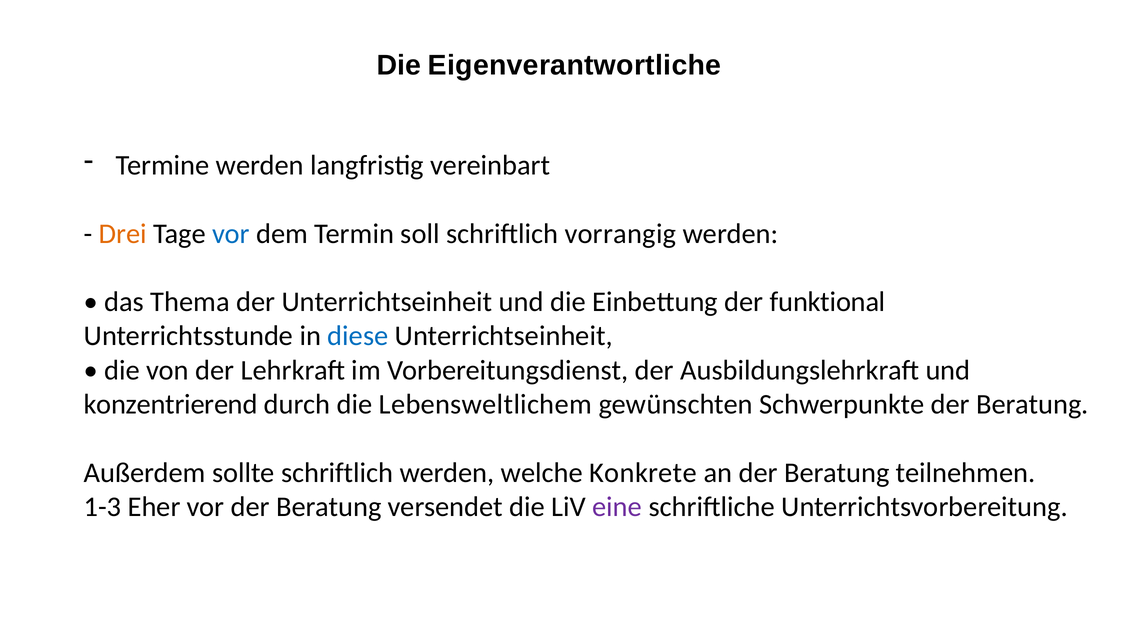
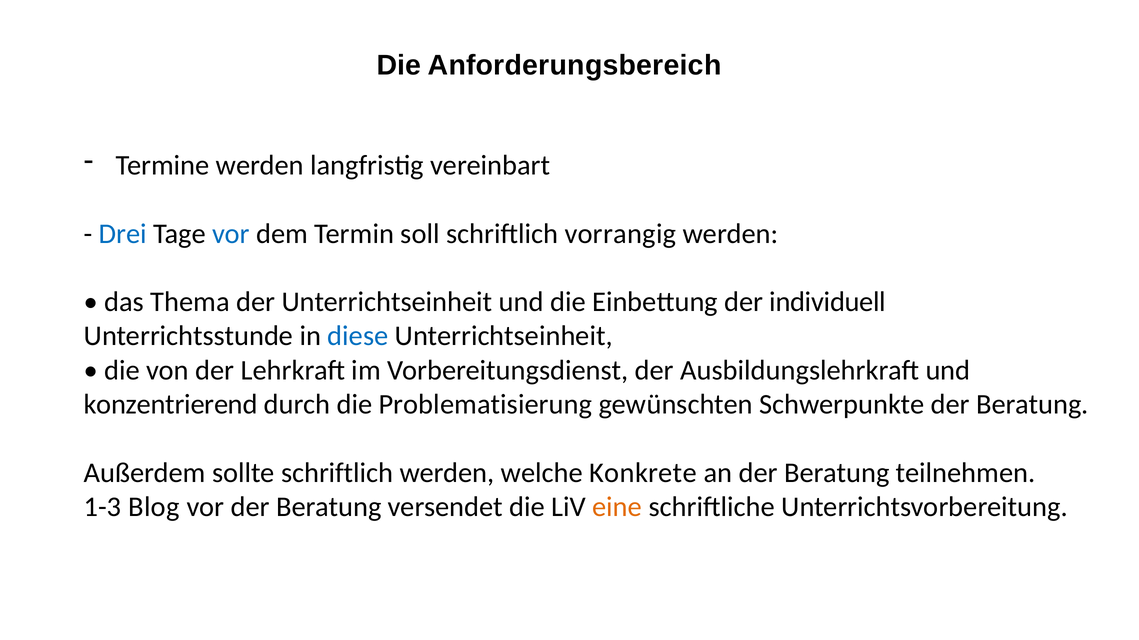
Eigenverantwortliche: Eigenverantwortliche -> Anforderungsbereich (575, 65)
Drei colour: orange -> blue (123, 234)
funktional: funktional -> individuell (828, 302)
Lebensweltlichem: Lebensweltlichem -> Problematisierung (485, 405)
Eher: Eher -> Blog (154, 507)
eine colour: purple -> orange (617, 507)
